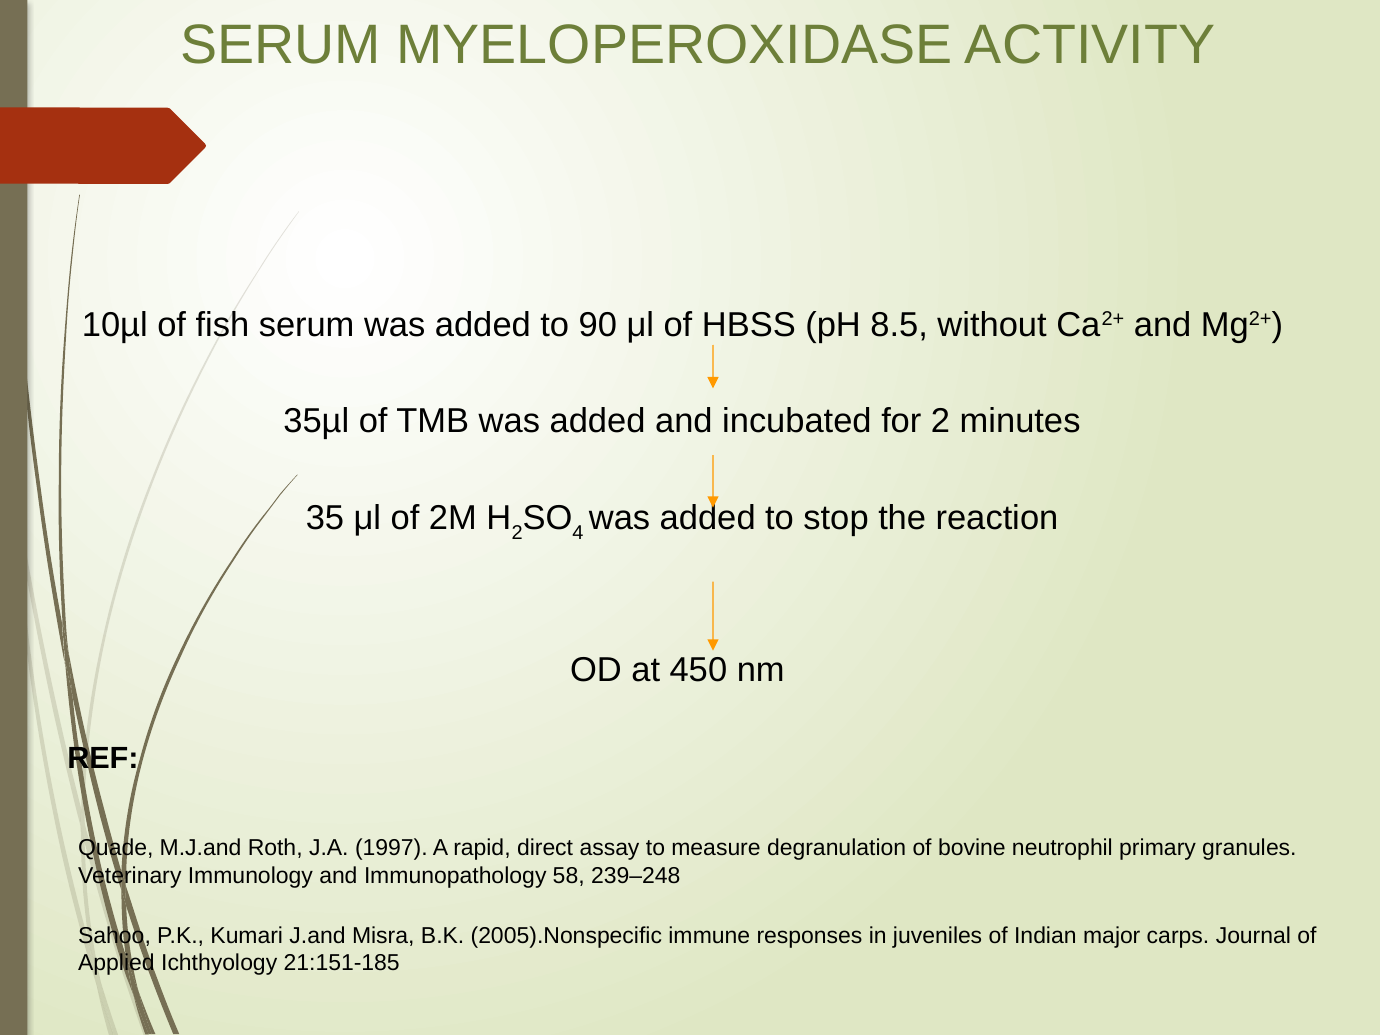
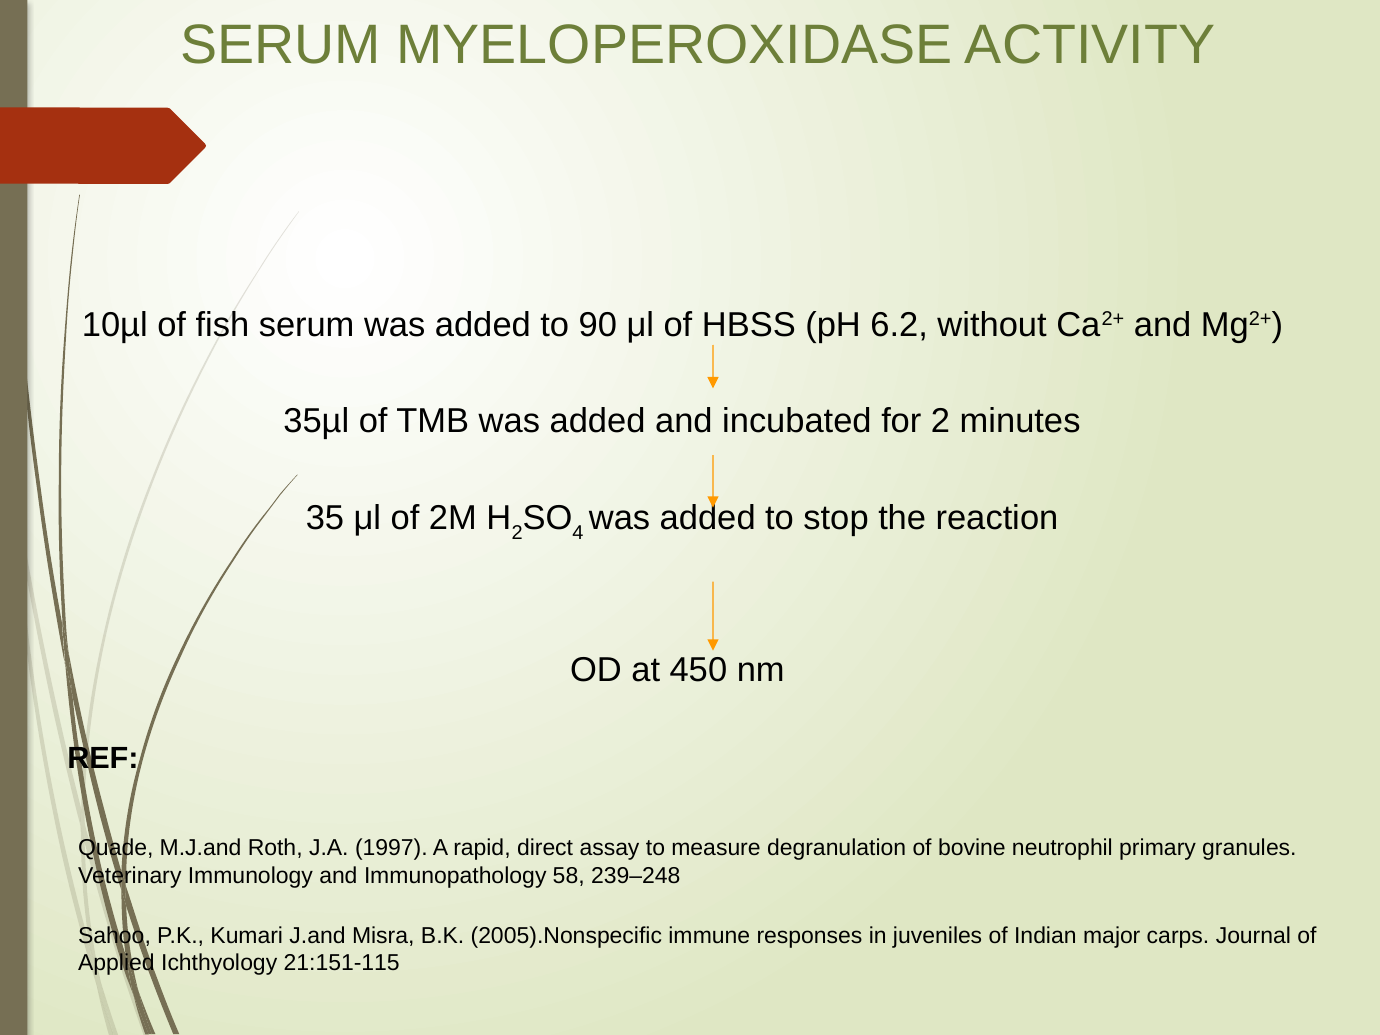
8.5: 8.5 -> 6.2 (899, 325)
21:151-185: 21:151-185 -> 21:151-115 (342, 963)
